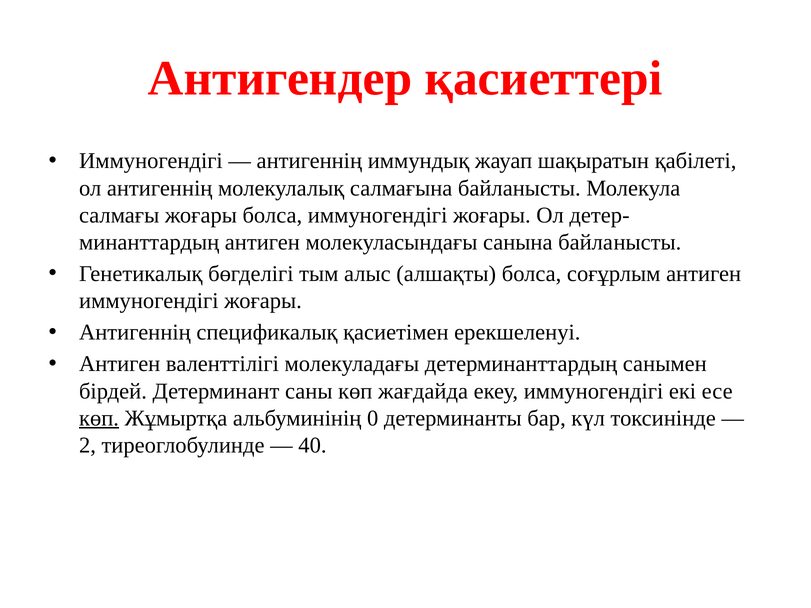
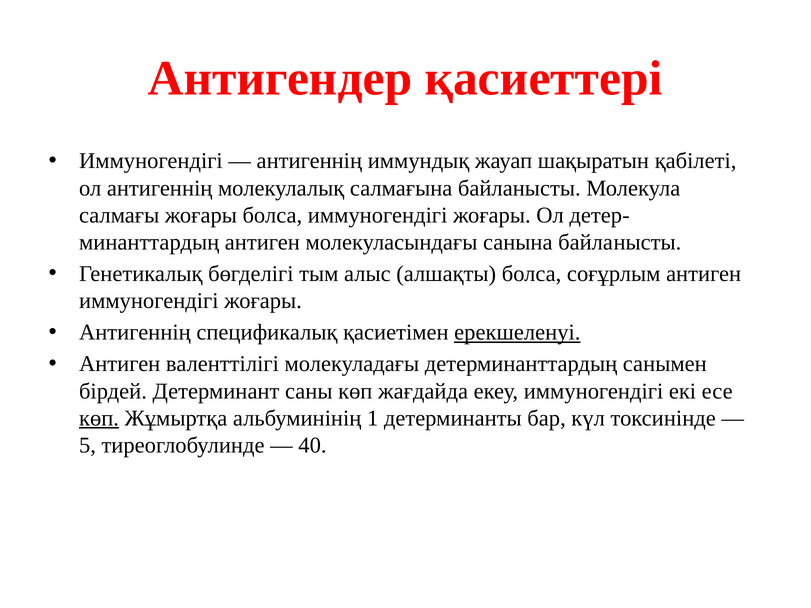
ерекшеленуі underline: none -> present (517, 333)
0: 0 -> 1 (373, 418)
2: 2 -> 5 (88, 445)
